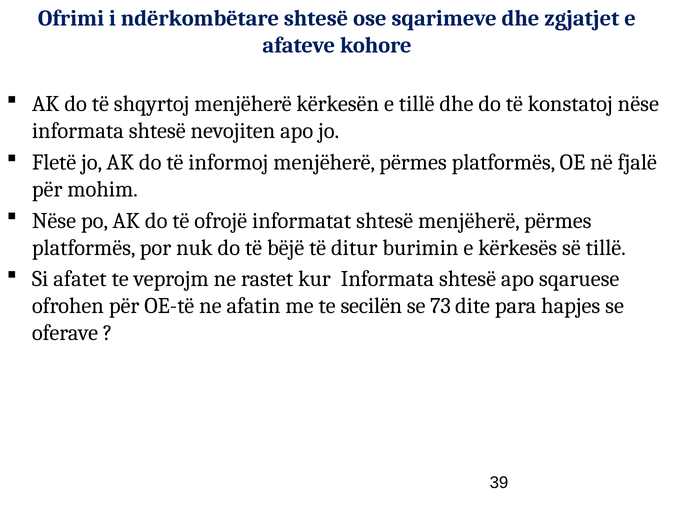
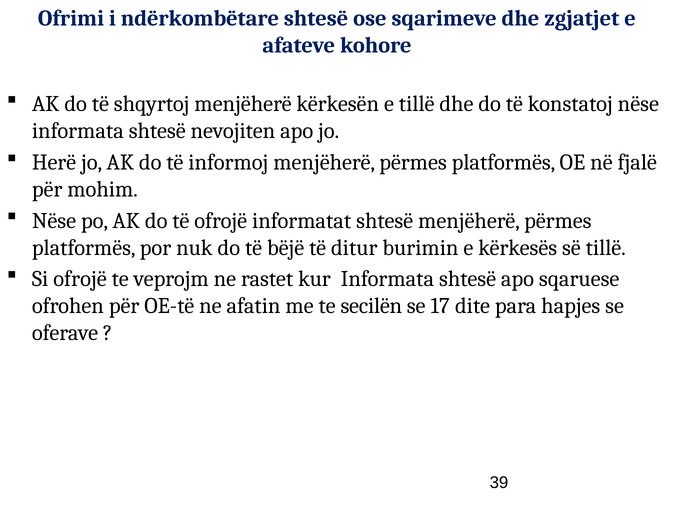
Fletë: Fletë -> Herë (54, 163)
Si afatet: afatet -> ofrojë (80, 279)
73: 73 -> 17 (440, 306)
